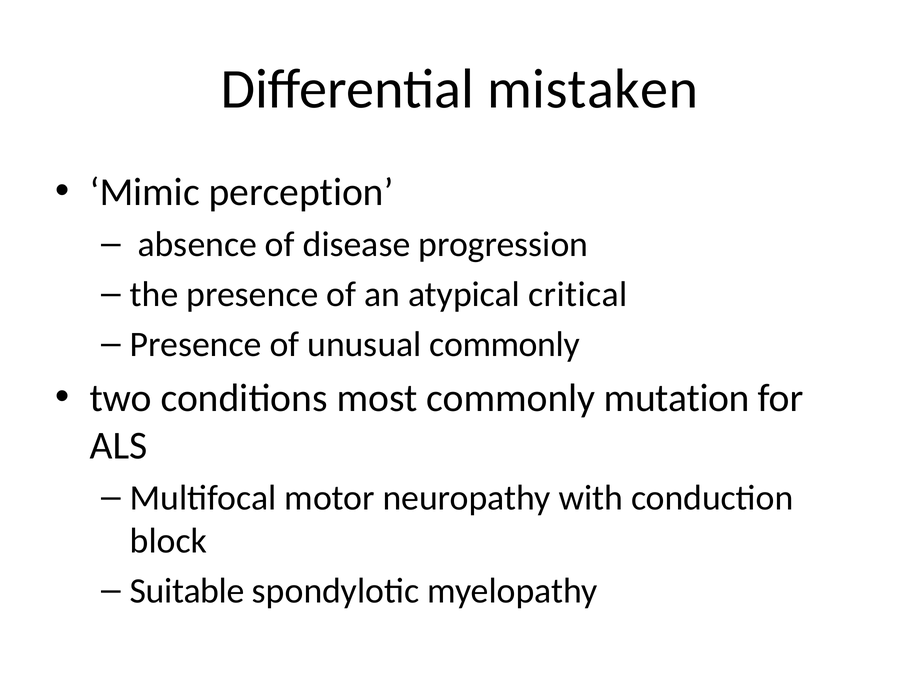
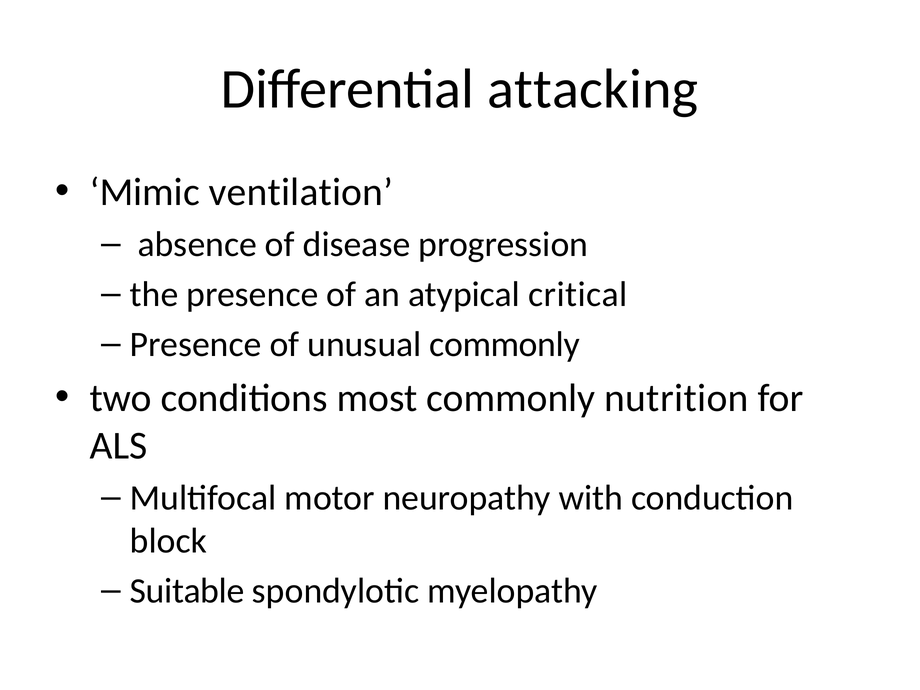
mistaken: mistaken -> attacking (593, 89)
perception: perception -> ventilation (301, 192)
mutation: mutation -> nutrition (676, 398)
